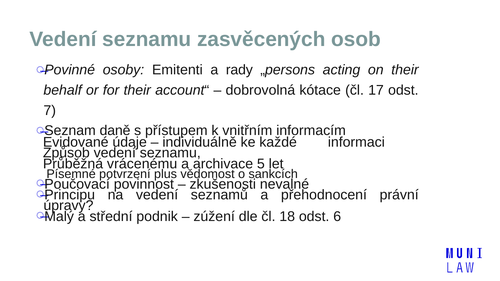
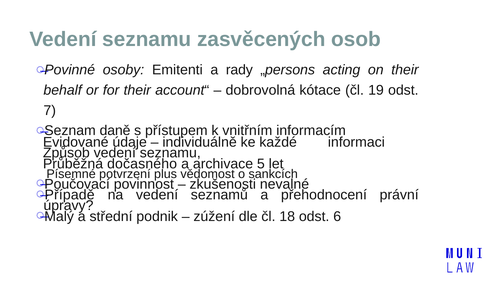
17: 17 -> 19 (376, 90)
vrácenému: vrácenému -> dočasného (142, 164)
Principu: Principu -> Případě (70, 195)
